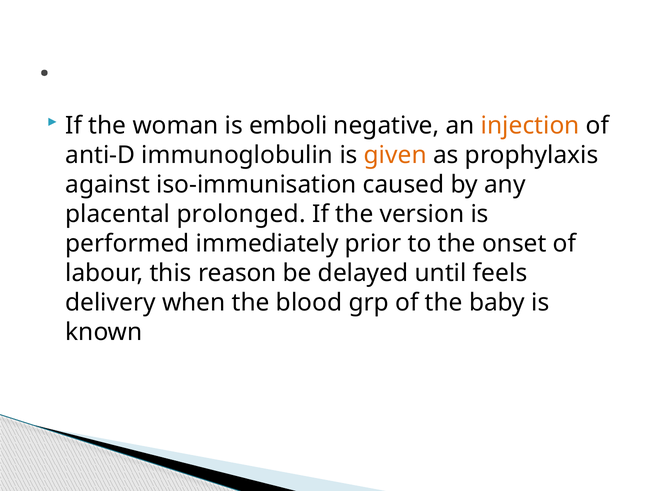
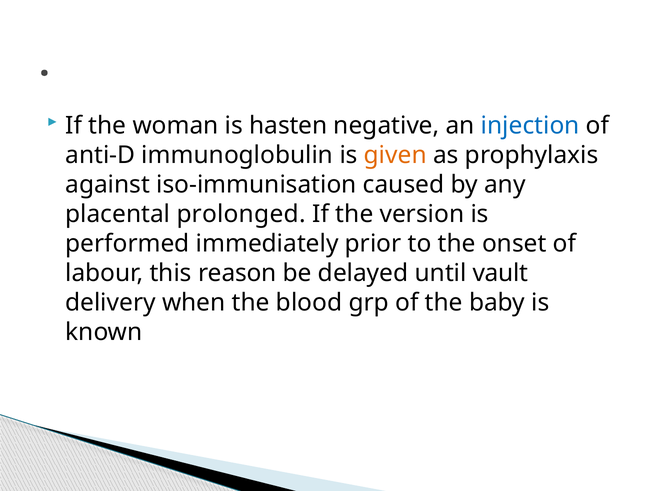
emboli: emboli -> hasten (288, 126)
injection colour: orange -> blue (530, 126)
feels: feels -> vault (500, 273)
